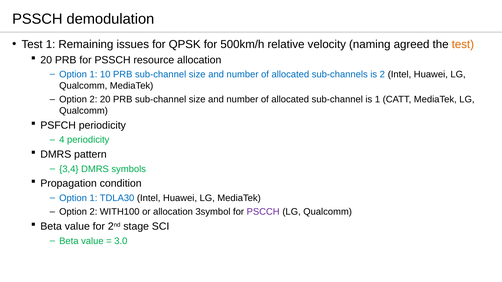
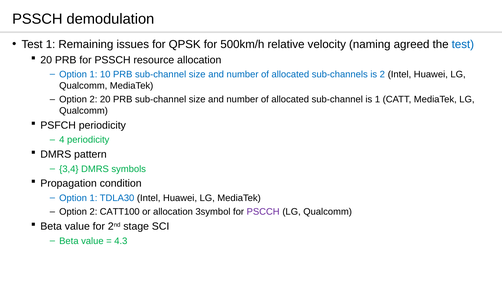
test colour: orange -> blue (463, 44)
WITH100: WITH100 -> CATT100 (120, 212)
3.0: 3.0 -> 4.3 (121, 241)
